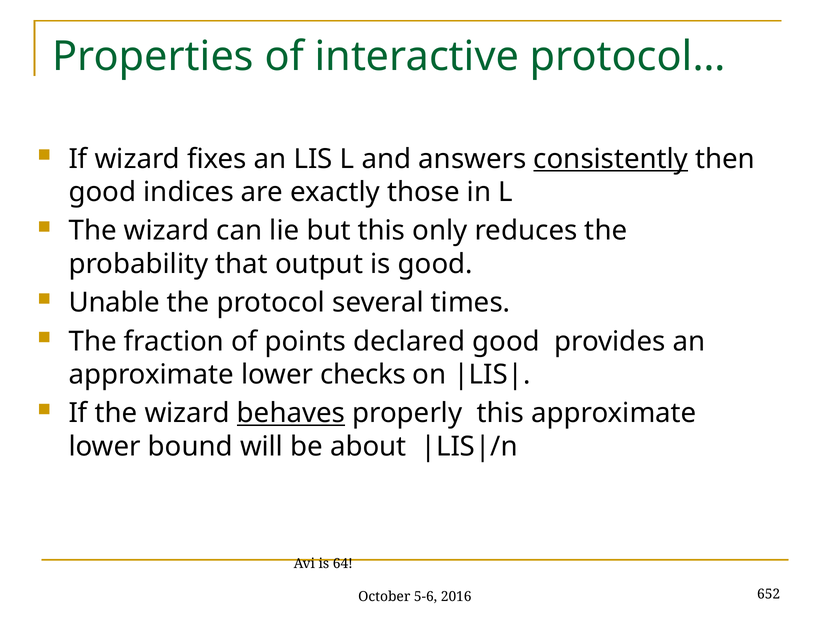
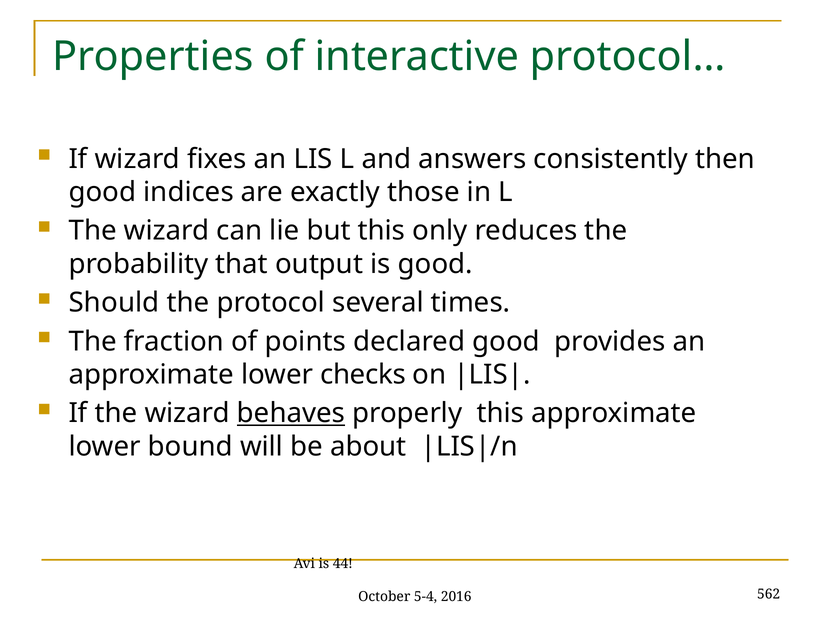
consistently underline: present -> none (611, 159)
Unable: Unable -> Should (114, 303)
64: 64 -> 44 (343, 564)
5-6: 5-6 -> 5-4 (426, 597)
652: 652 -> 562 (769, 594)
